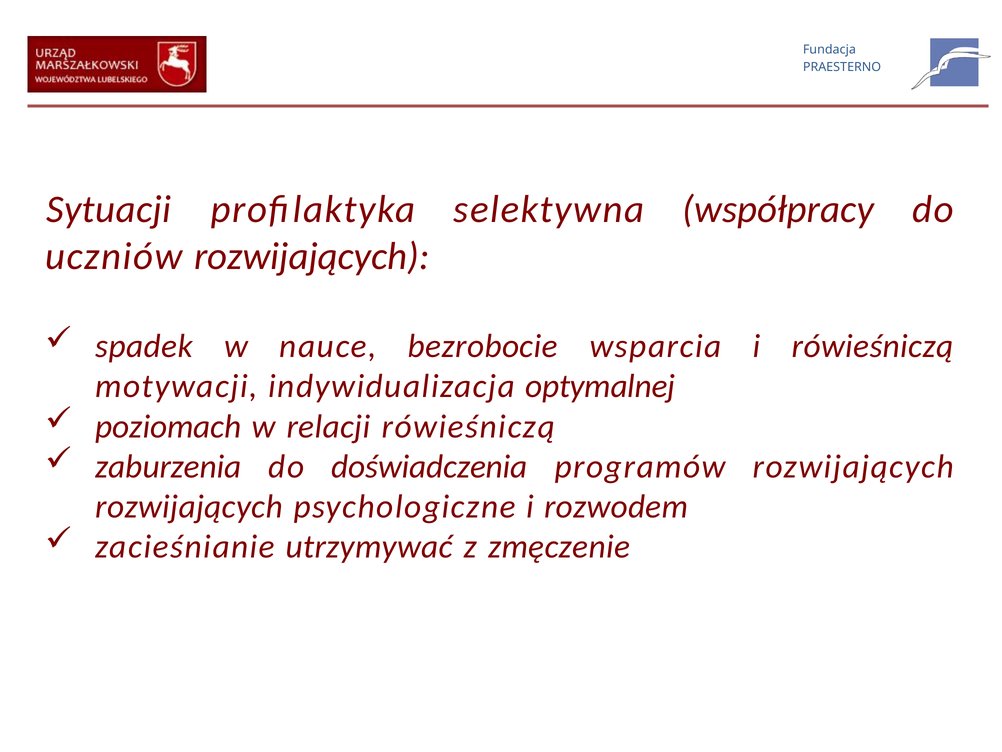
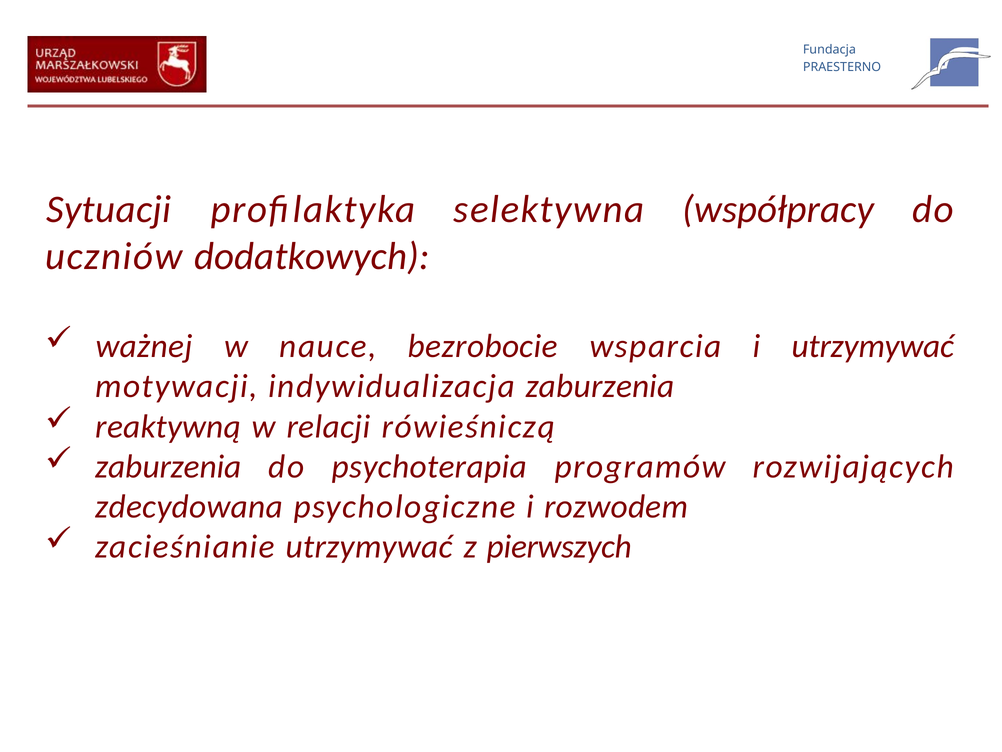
uczniów rozwijających: rozwijających -> dodatkowych (312, 256)
spadek: spadek -> ważnej (144, 346)
i rówieśniczą: rówieśniczą -> utrzymywać (873, 346)
indywidualizacja optymalnej: optymalnej -> zaburzenia (600, 386)
poziomach: poziomach -> reaktywną (168, 426)
doświadczenia: doświadczenia -> psychoterapia (429, 466)
rozwijających: rozwijających -> zdecydowana (189, 506)
zmęczenie: zmęczenie -> pierwszych (560, 546)
